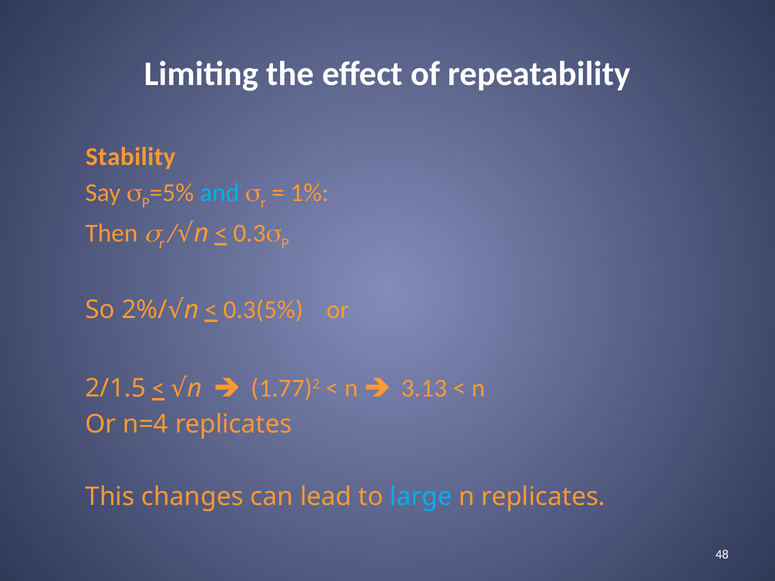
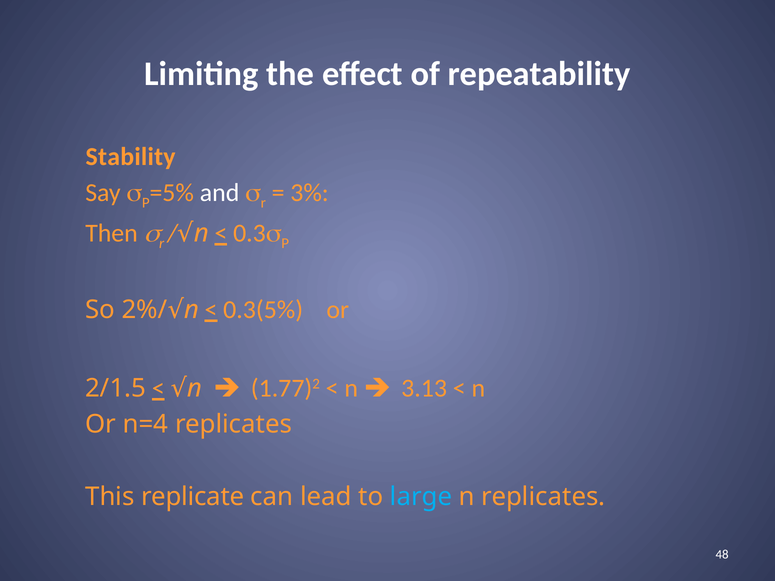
and colour: light blue -> white (220, 193)
1%: 1% -> 3% (310, 193)
changes: changes -> replicate (193, 497)
